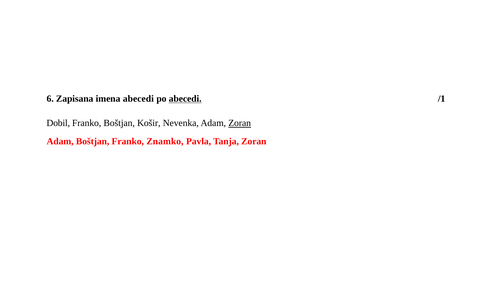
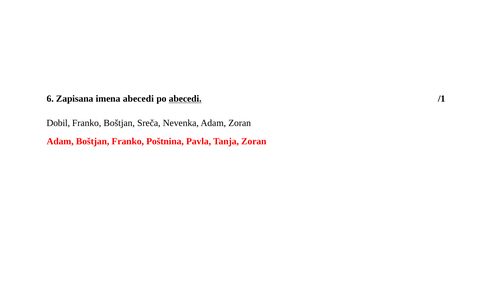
Košir: Košir -> Sreča (149, 123)
Zoran underline: present -> none (240, 123)
Znamko: Znamko -> Poštnina (165, 141)
